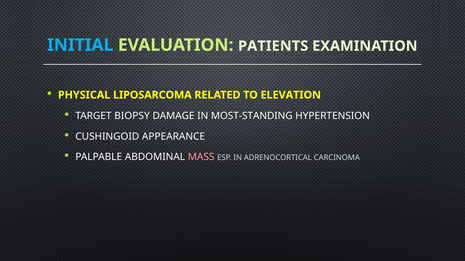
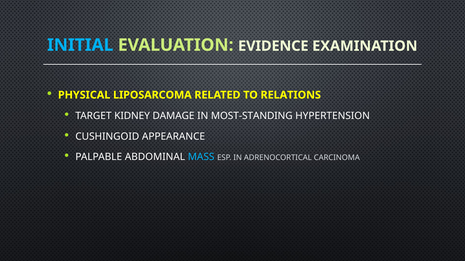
PATIENTS: PATIENTS -> EVIDENCE (273, 46)
ELEVATION: ELEVATION -> RELATIONS (291, 95)
BIOPSY: BIOPSY -> KIDNEY (132, 116)
MASS colour: pink -> light blue (201, 157)
